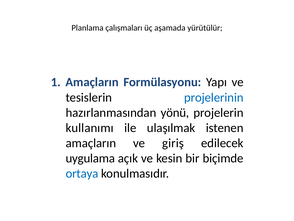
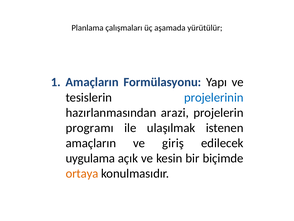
yönü: yönü -> arazi (175, 112)
kullanımı: kullanımı -> programı (90, 128)
ortaya colour: blue -> orange (82, 173)
